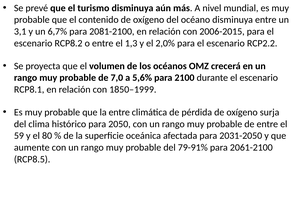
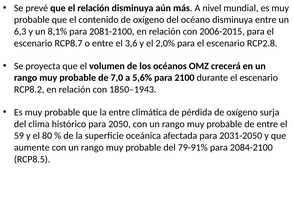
el turismo: turismo -> relación (93, 8)
3,1: 3,1 -> 6,3 (20, 32)
6,7%: 6,7% -> 8,1% (57, 32)
RCP8.2: RCP8.2 -> RCP8.7 (69, 43)
1,3: 1,3 -> 3,6 (131, 43)
RCP2.2: RCP2.2 -> RCP2.8 (262, 43)
RCP8.1: RCP8.1 -> RCP8.2 (29, 90)
1850–1999: 1850–1999 -> 1850–1943 (133, 90)
2061-2100: 2061-2100 -> 2084-2100 (251, 148)
